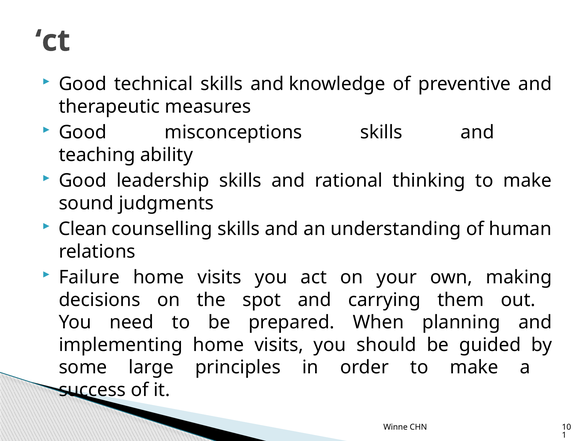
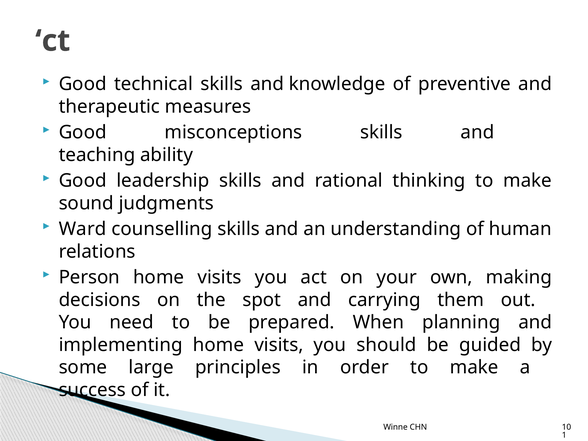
Clean: Clean -> Ward (83, 229)
Failure: Failure -> Person (89, 277)
